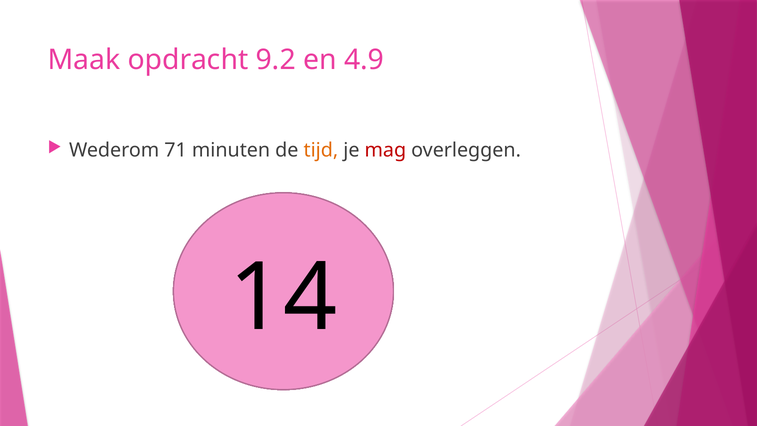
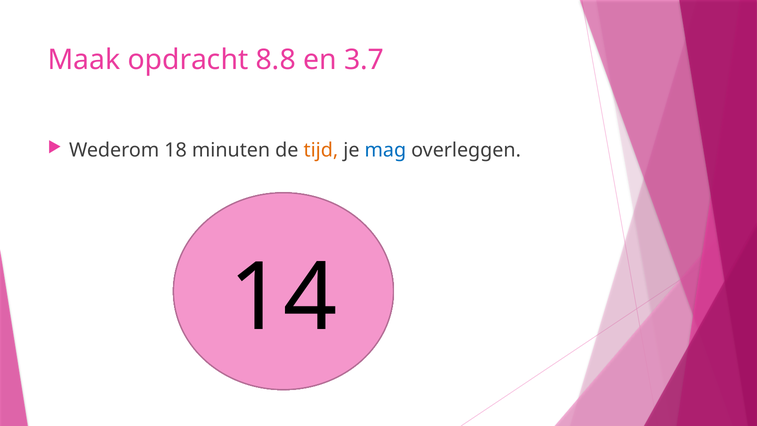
9.2: 9.2 -> 8.8 (276, 60)
4.9: 4.9 -> 3.7 (364, 60)
71: 71 -> 18 (176, 150)
mag colour: red -> blue (385, 150)
